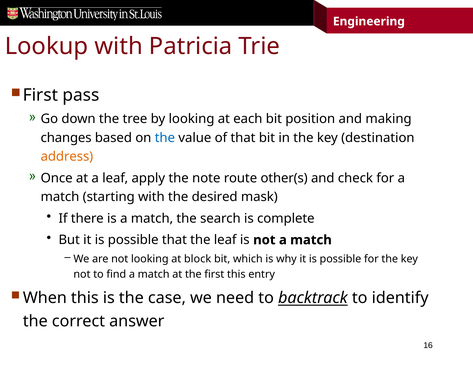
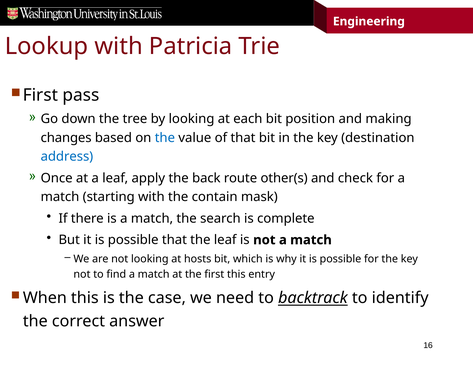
address colour: orange -> blue (67, 157)
note: note -> back (206, 178)
desired: desired -> contain (215, 197)
block: block -> hosts (198, 259)
